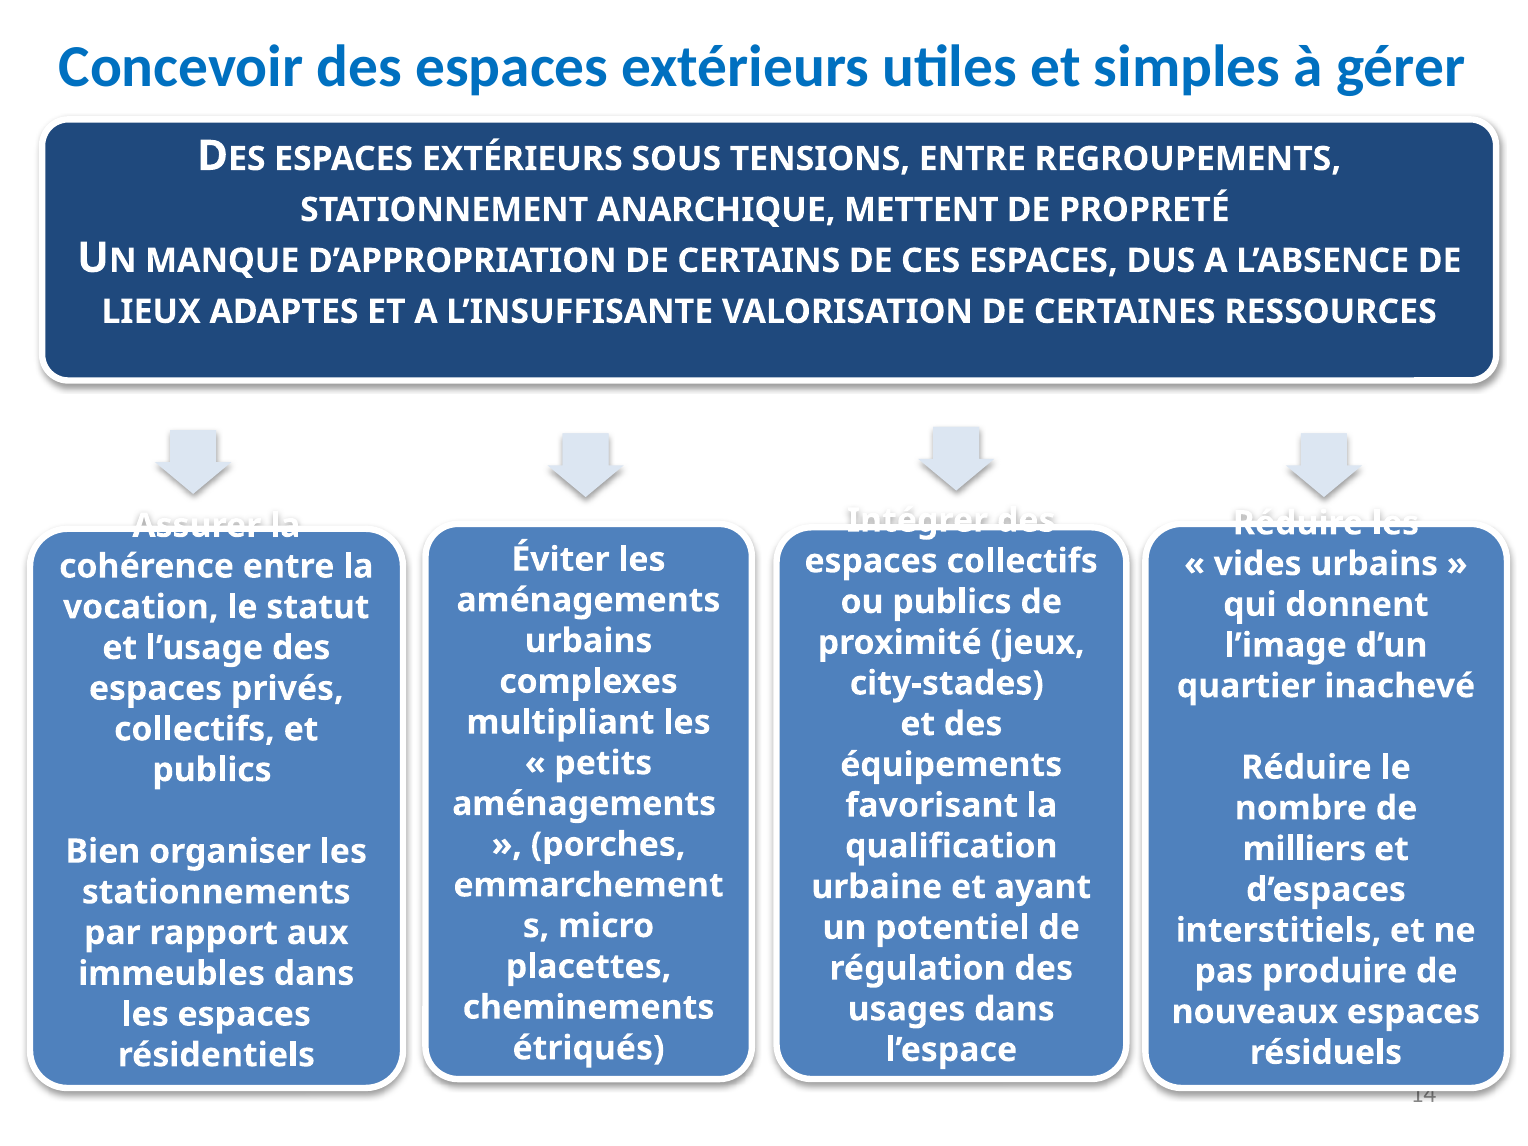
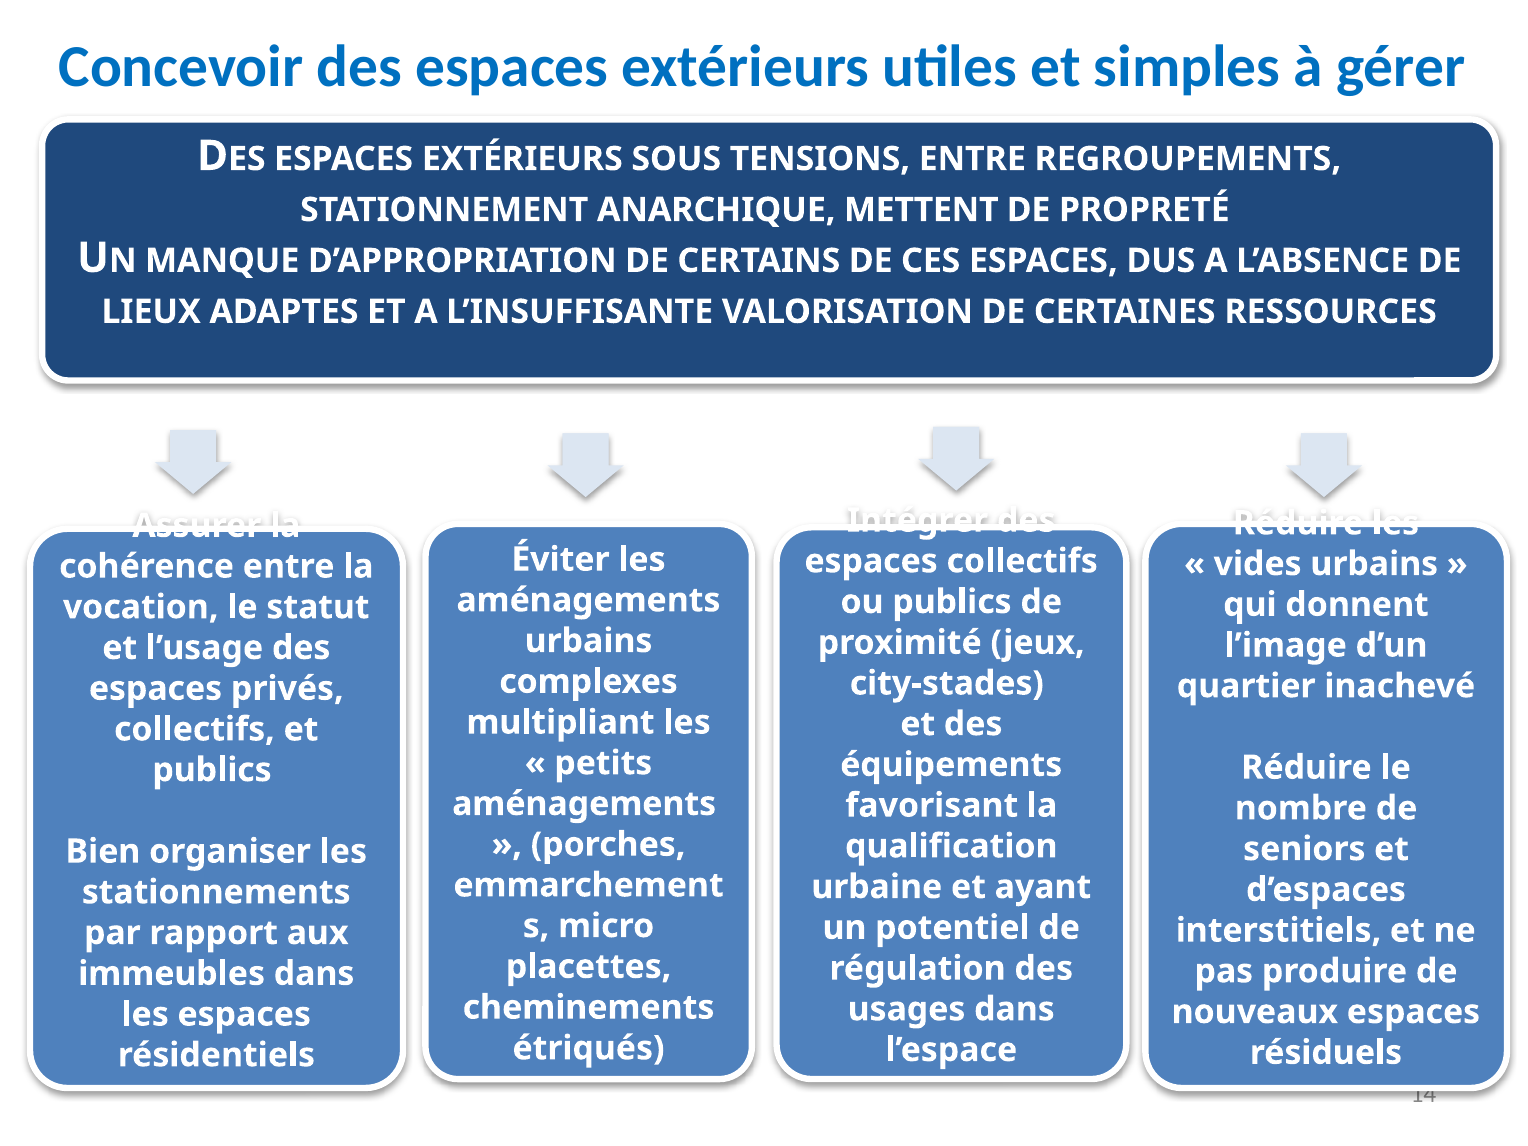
milliers: milliers -> seniors (1304, 849)
